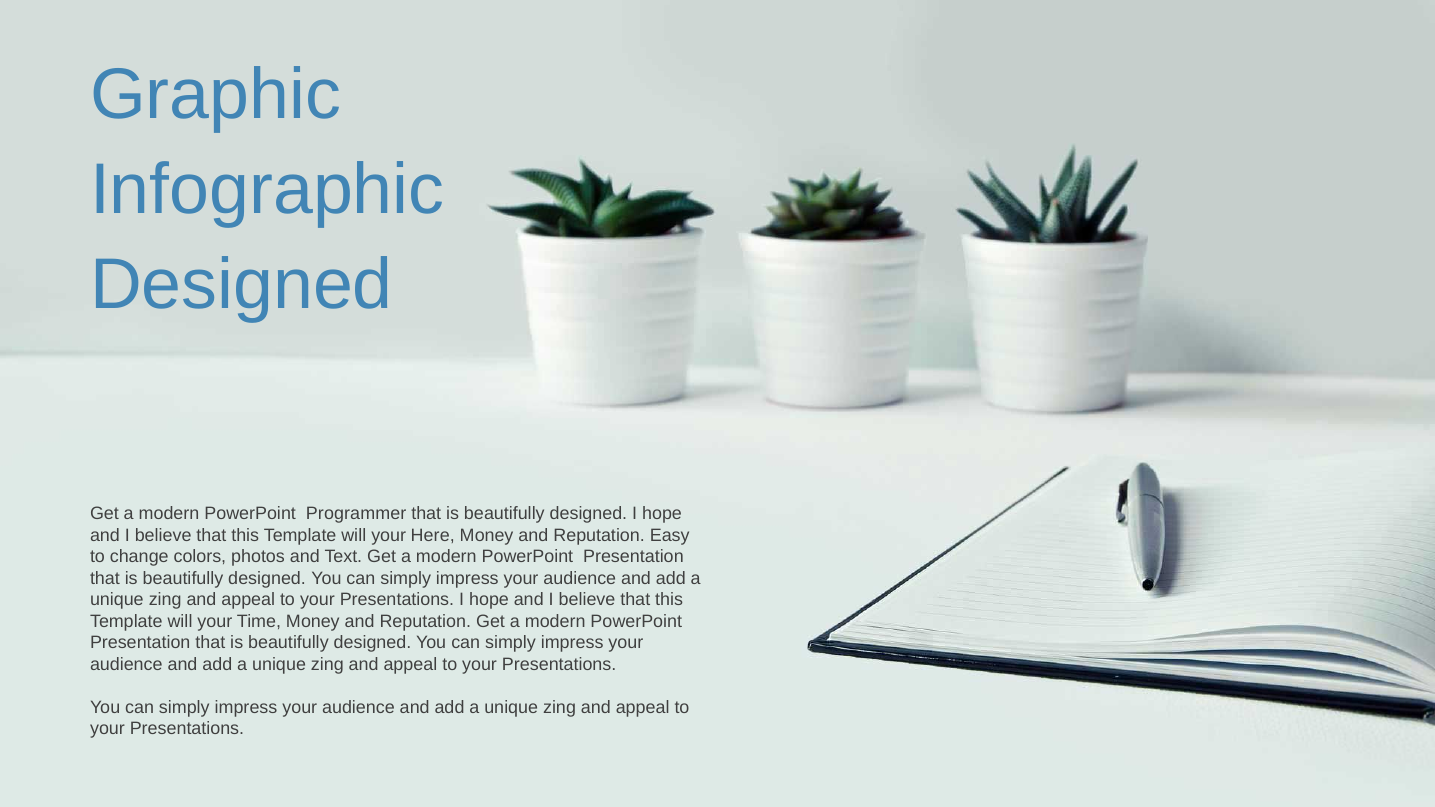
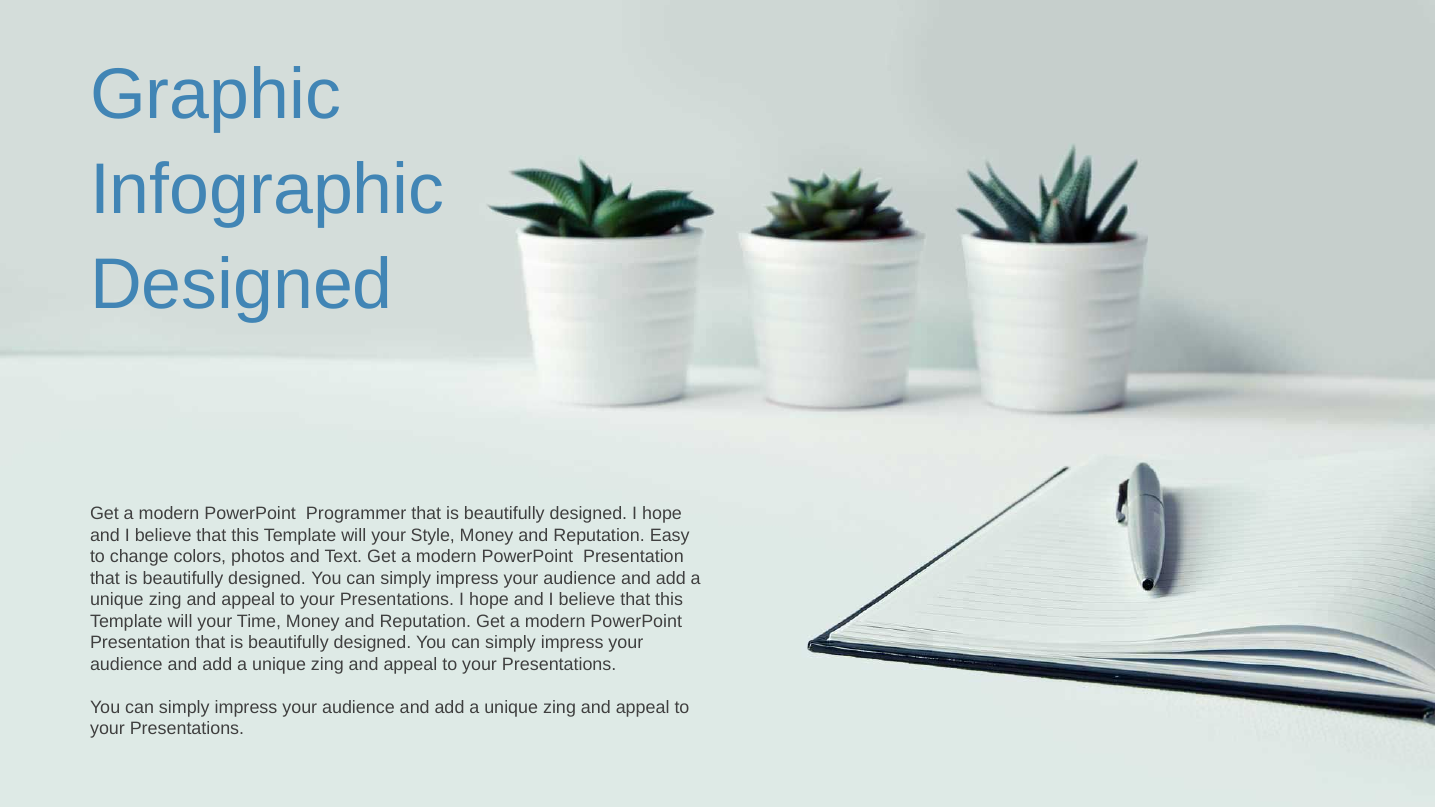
Here: Here -> Style (433, 535)
